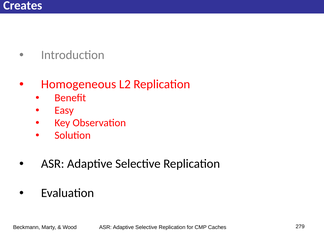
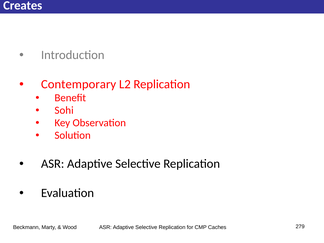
Homogeneous: Homogeneous -> Contemporary (79, 84)
Easy: Easy -> Sohi (64, 110)
